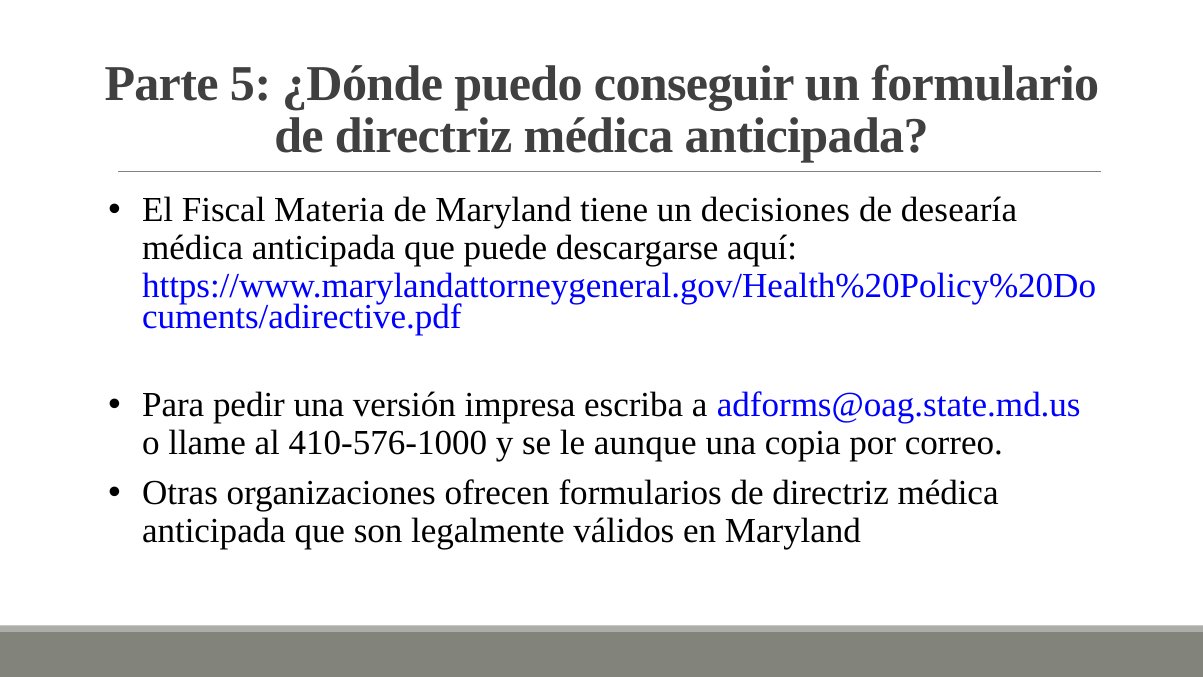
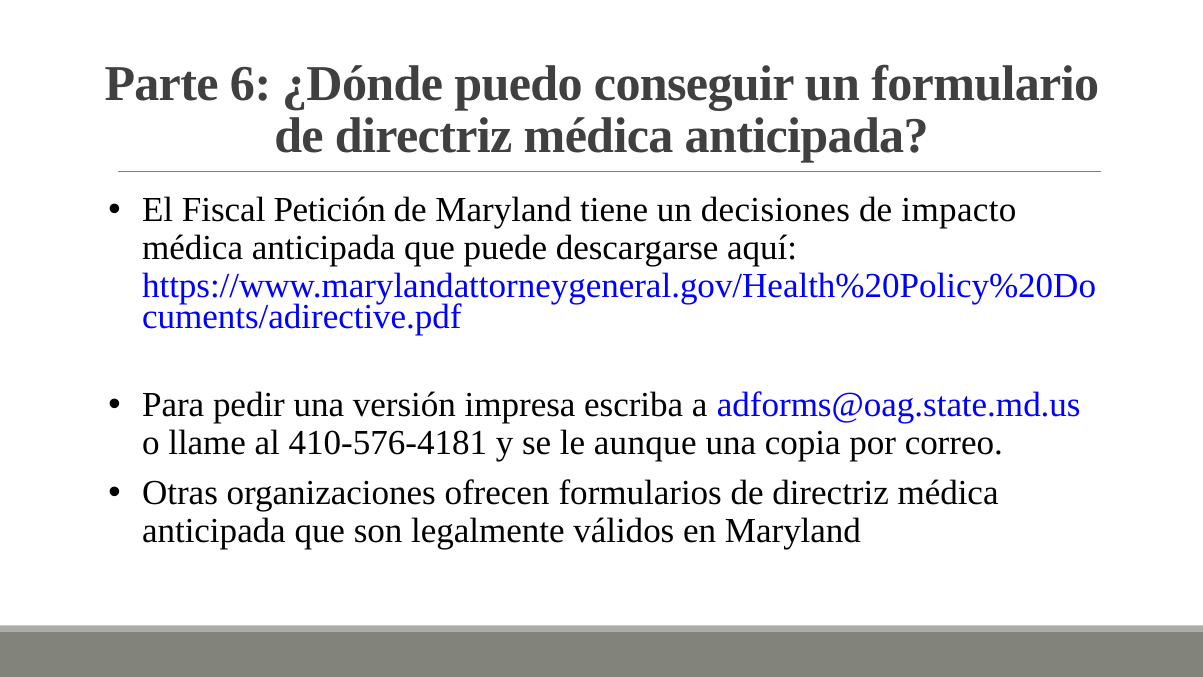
5: 5 -> 6 (251, 84)
Materia: Materia -> Petición (330, 210)
desearía: desearía -> impacto (959, 210)
410-576-1000: 410-576-1000 -> 410-576-4181 (388, 443)
